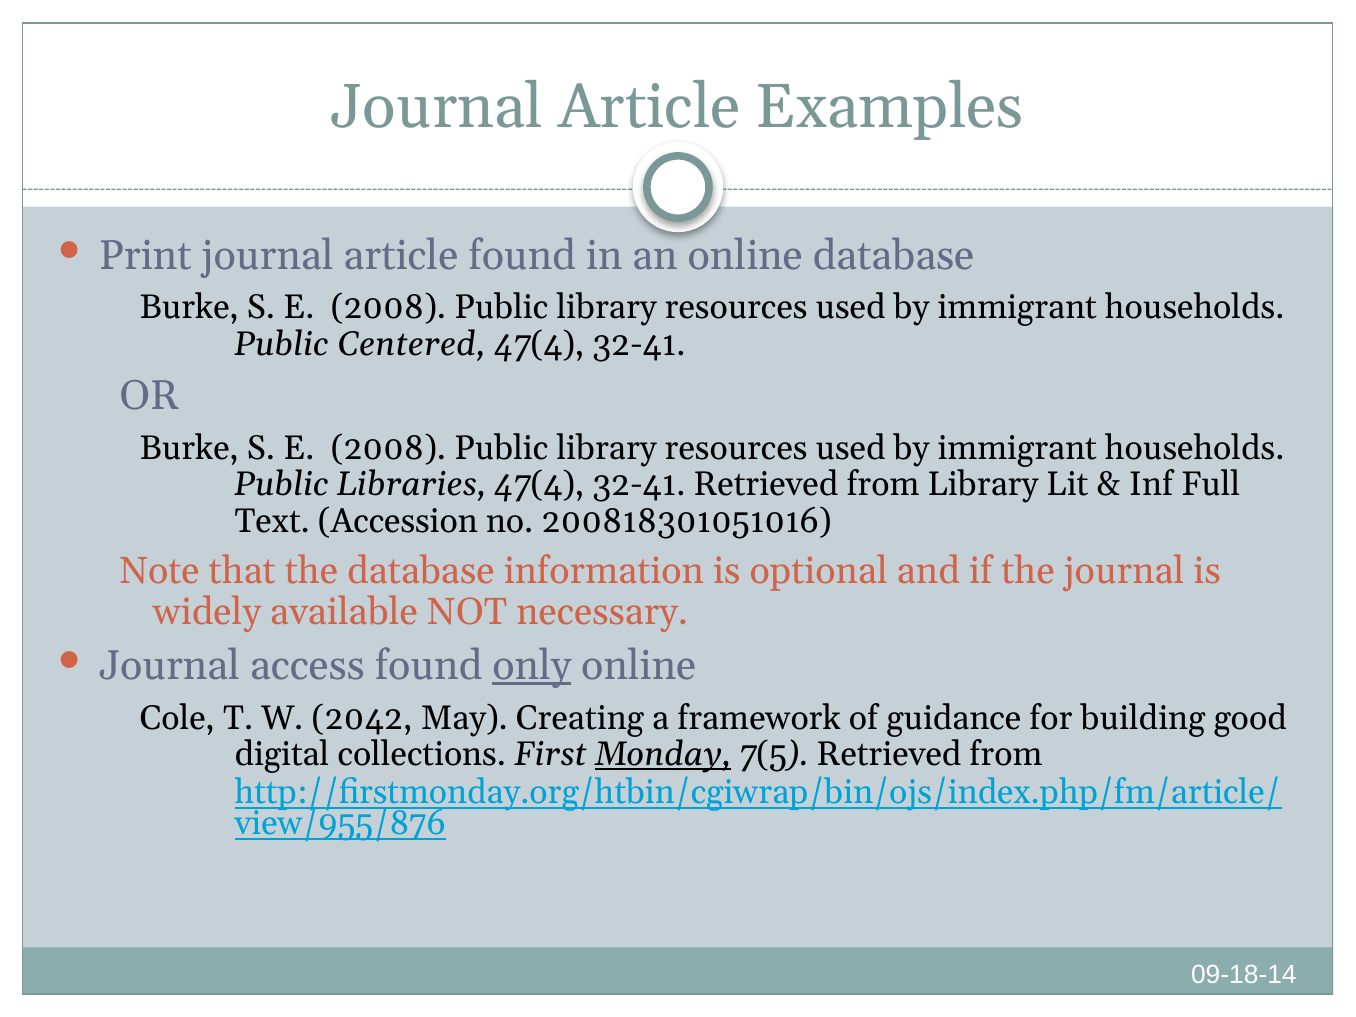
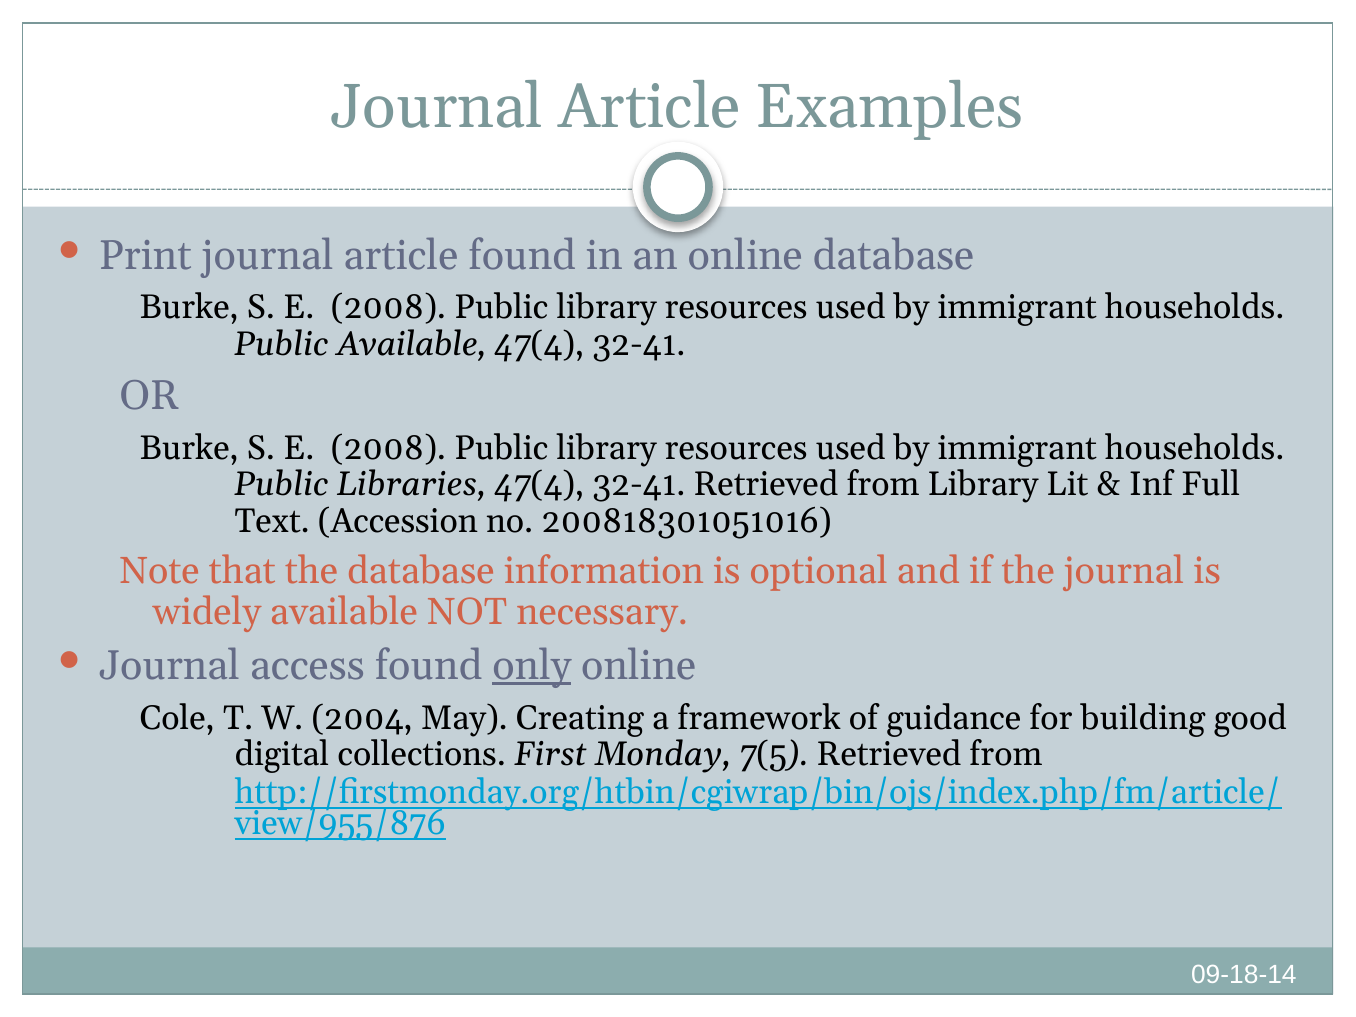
Public Centered: Centered -> Available (412, 344)
2042: 2042 -> 2004 (362, 718)
Monday underline: present -> none (663, 755)
